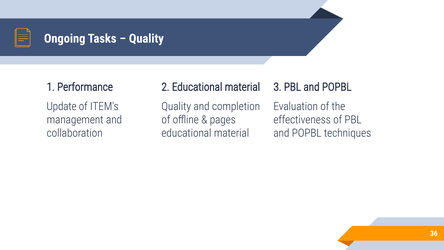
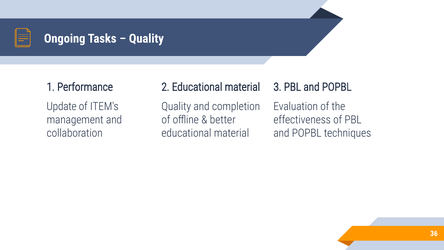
pages: pages -> better (223, 120)
